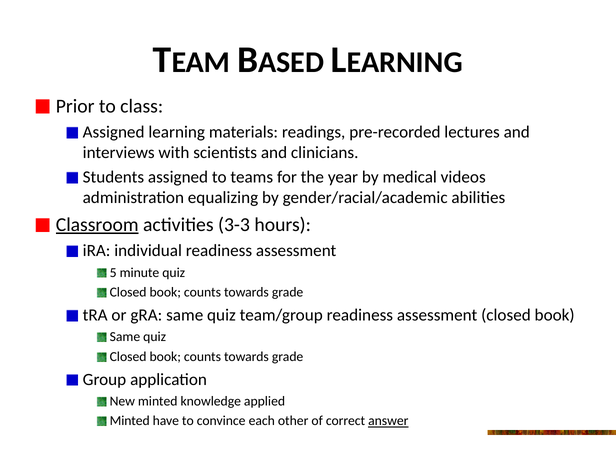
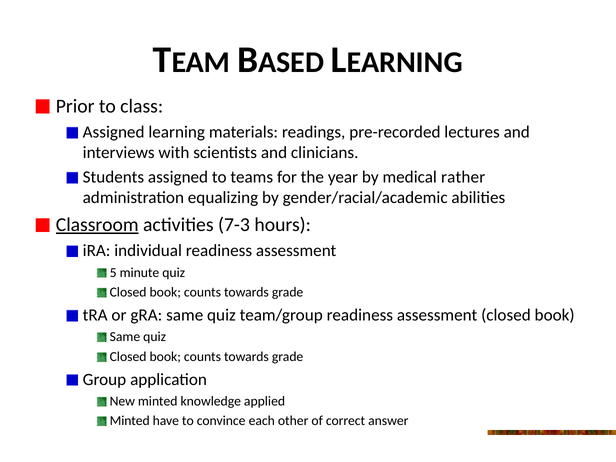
videos: videos -> rather (463, 177)
3-3: 3-3 -> 7-3 (234, 225)
answer underline: present -> none (388, 421)
